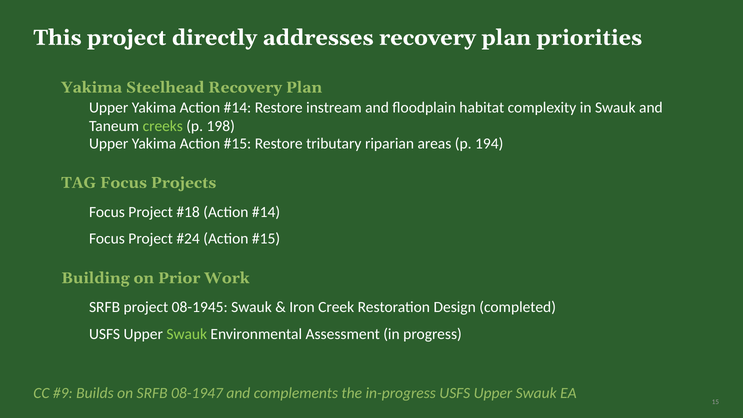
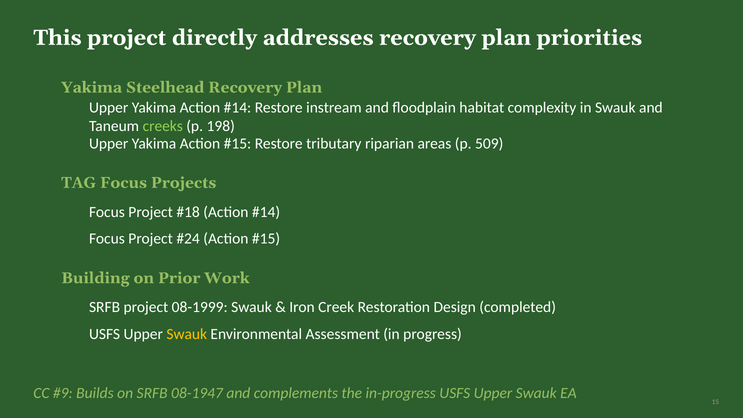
194: 194 -> 509 (489, 143)
08-1945: 08-1945 -> 08-1999 (200, 307)
Swauk colour: light green -> yellow (187, 334)
